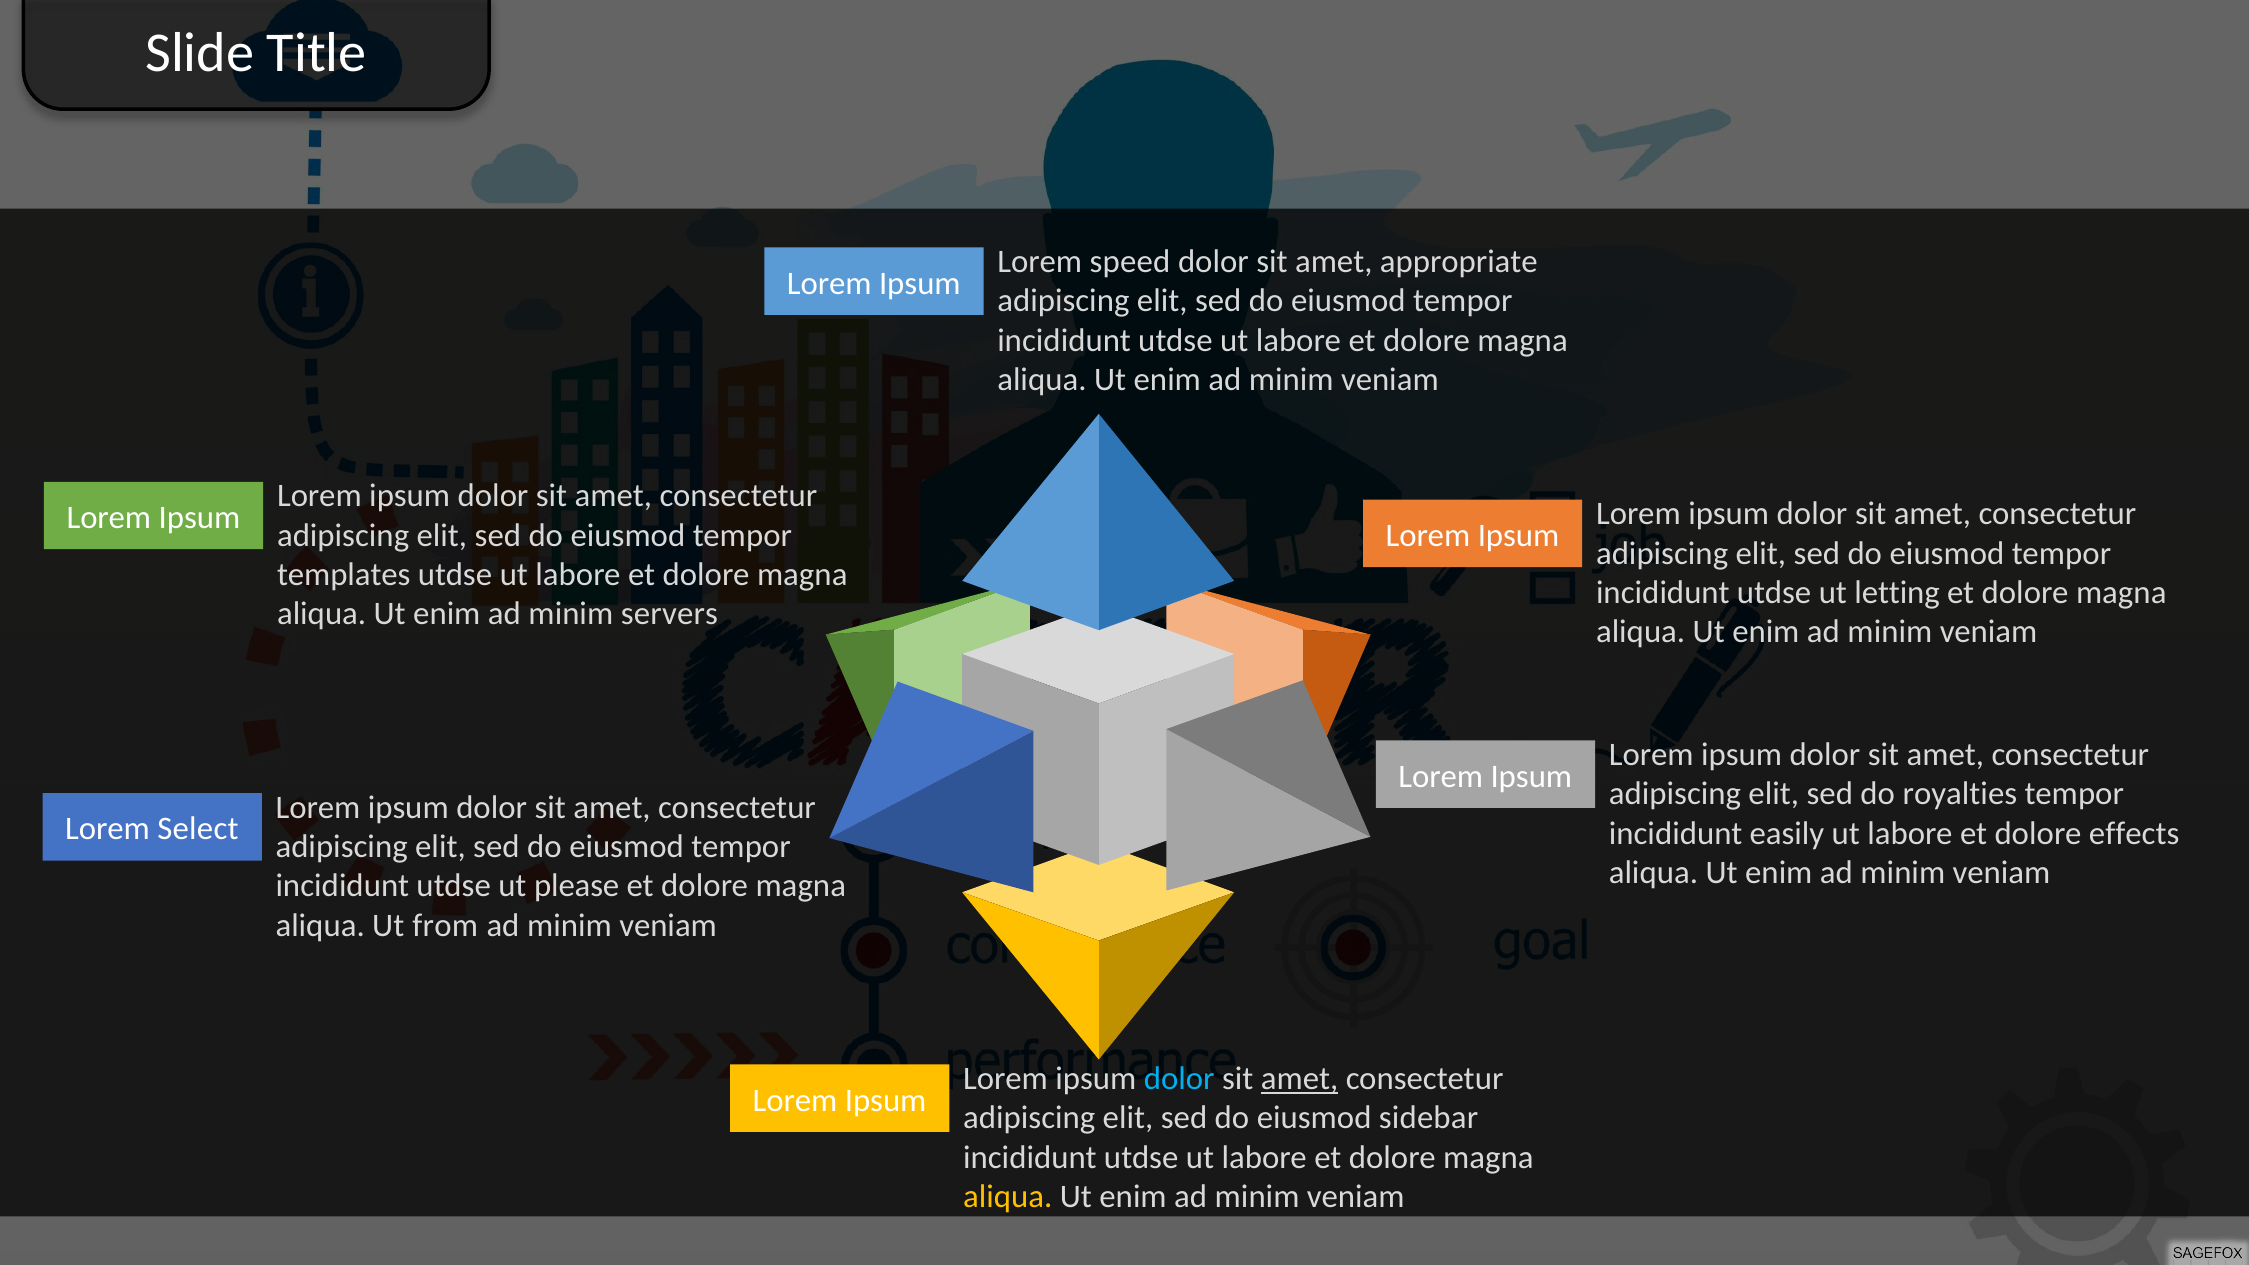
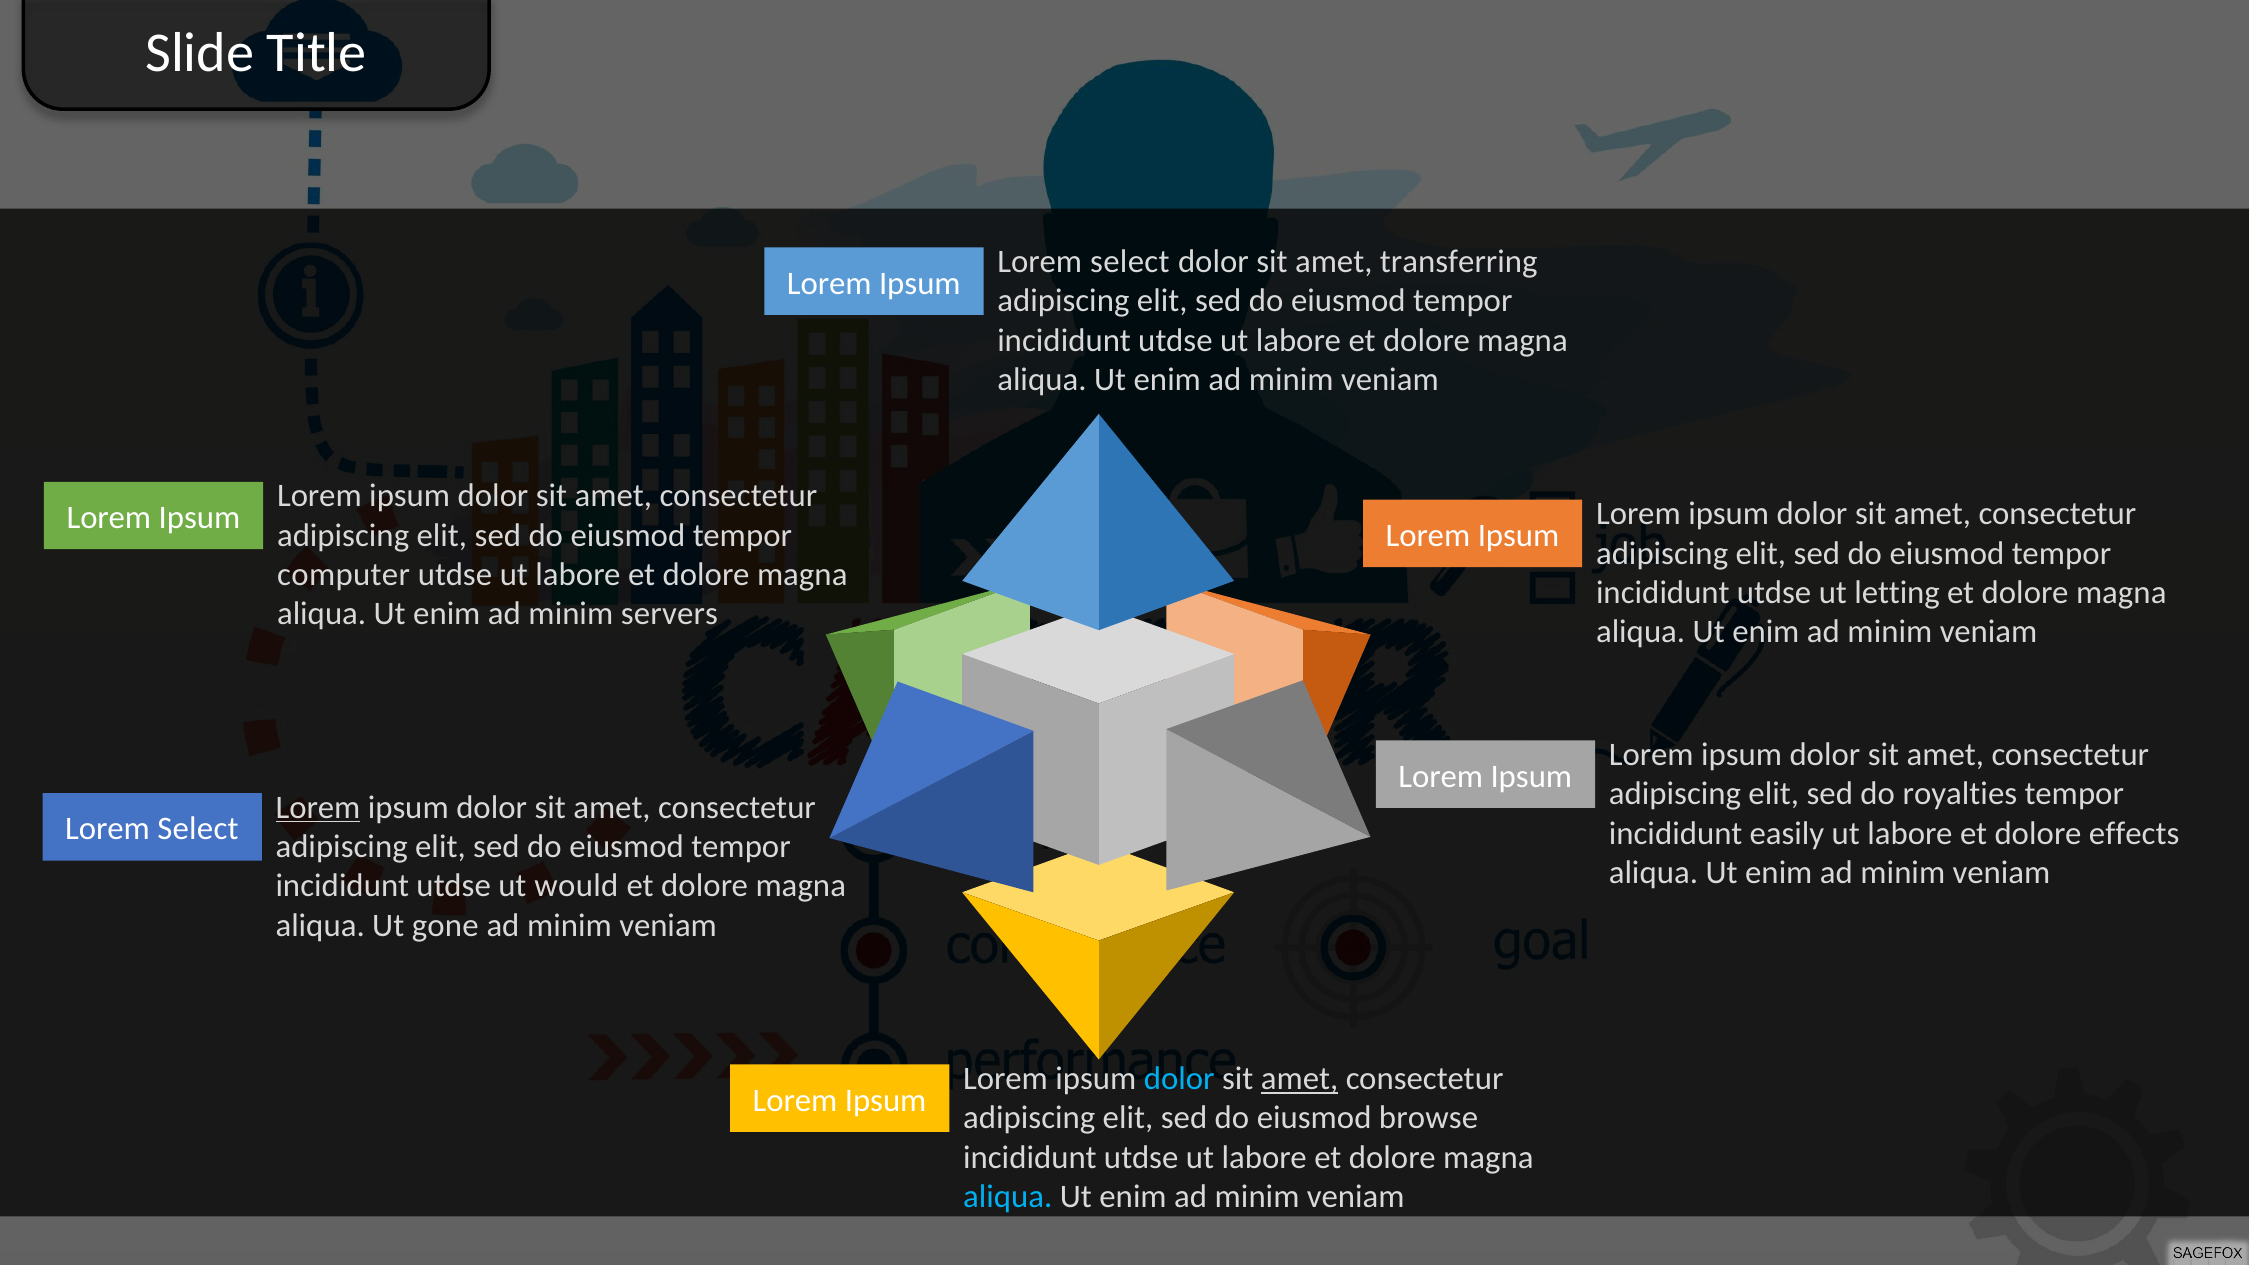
speed: speed -> select (1130, 262)
appropriate: appropriate -> transferring (1459, 262)
templates: templates -> computer (344, 575)
Lorem underline: none -> present (318, 807)
please: please -> would (576, 886)
from: from -> gone (445, 926)
sidebar: sidebar -> browse (1429, 1118)
aliqua colour: yellow -> light blue (1008, 1197)
